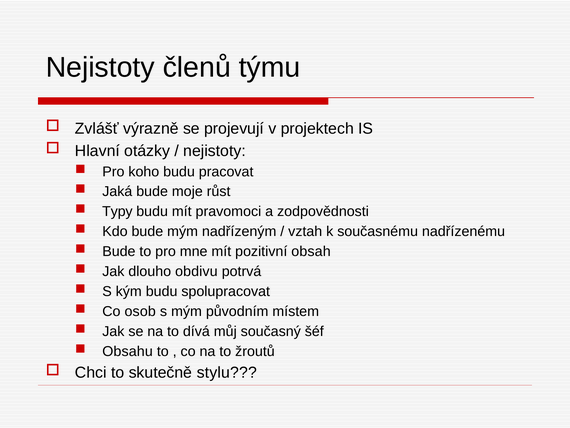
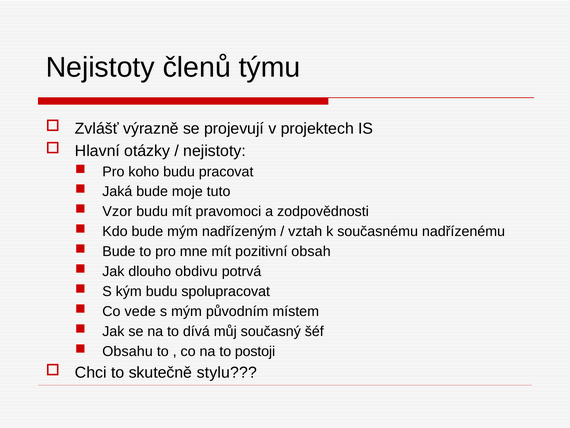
růst: růst -> tuto (219, 191)
Typy: Typy -> Vzor (117, 211)
osob: osob -> vede (140, 311)
žroutů: žroutů -> postoji (255, 351)
